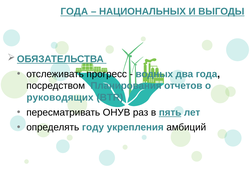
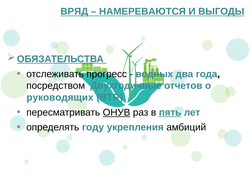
ГОДА: ГОДА -> ВРЯД (74, 12)
НАЦИОНАЛЬНЫХ: НАЦИОНАЛЬНЫХ -> НАМЕРЕВАЮТСЯ (142, 12)
Планирования: Планирования -> Двухгодичные (126, 86)
ОНУВ underline: none -> present (117, 112)
